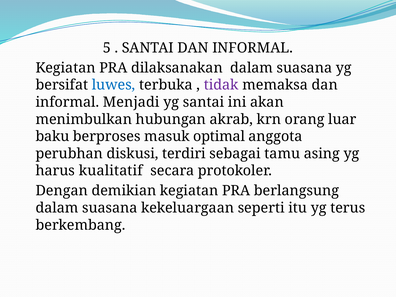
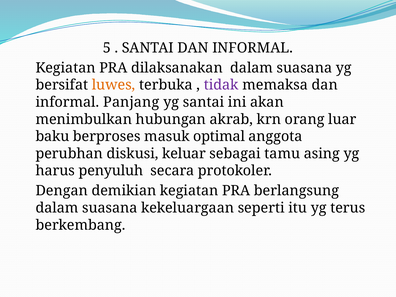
luwes colour: blue -> orange (114, 85)
Menjadi: Menjadi -> Panjang (131, 102)
terdiri: terdiri -> keluar (184, 154)
kualitatif: kualitatif -> penyuluh (111, 171)
